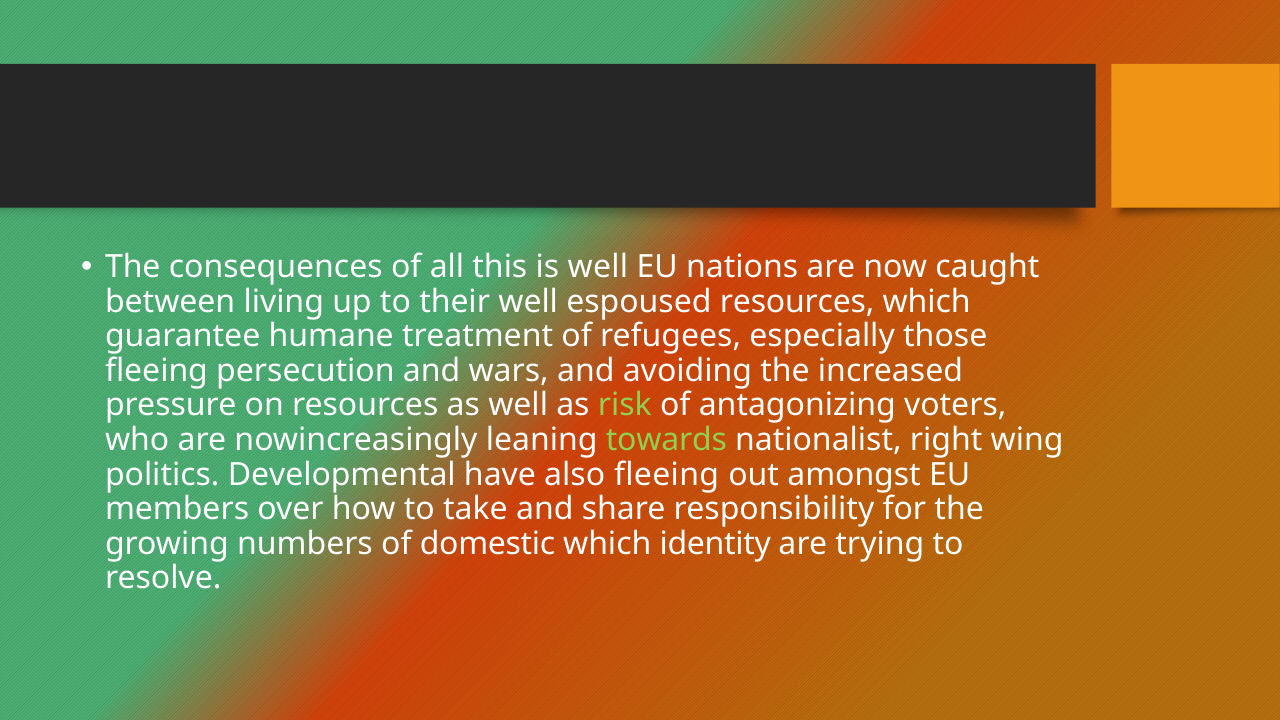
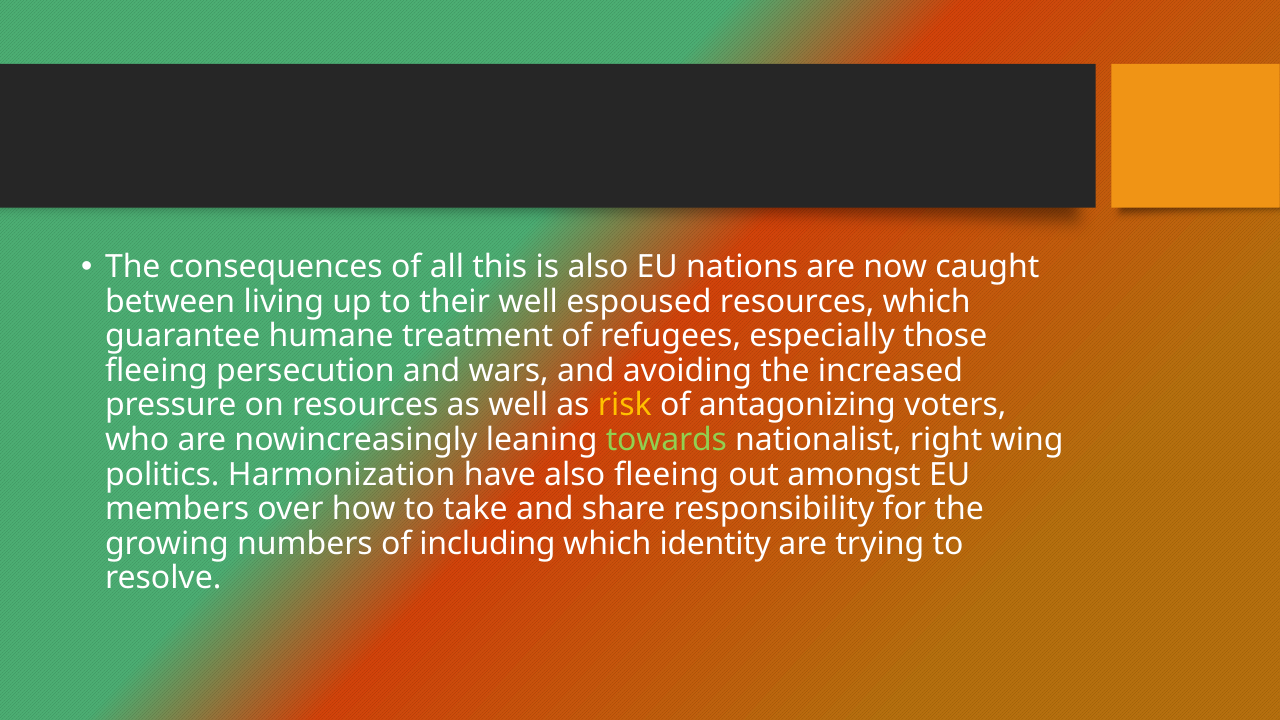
is well: well -> also (598, 267)
risk colour: light green -> yellow (625, 405)
Developmental: Developmental -> Harmonization (342, 474)
domestic: domestic -> including (488, 544)
